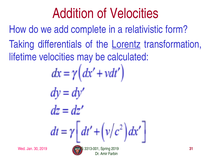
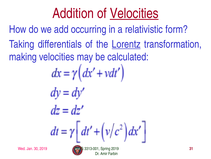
Velocities underline: none -> present (134, 13)
complete: complete -> occurring (89, 29)
lifetime: lifetime -> making (23, 57)
